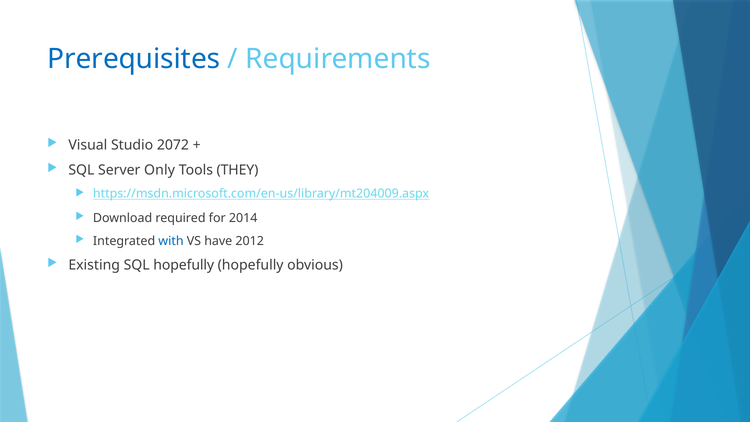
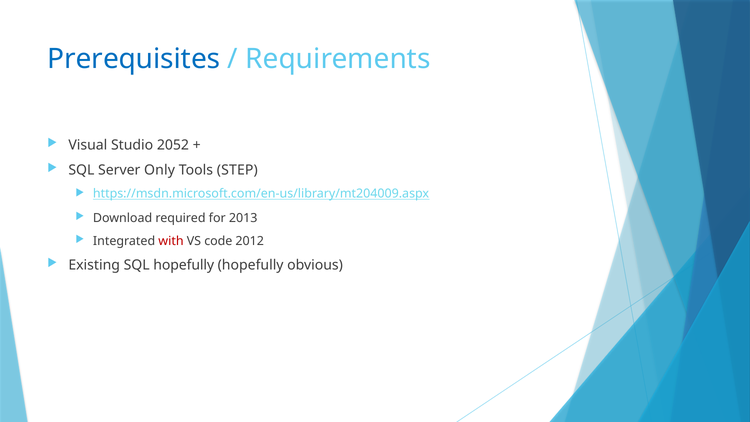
2072: 2072 -> 2052 (173, 145)
THEY: THEY -> STEP (237, 170)
2014: 2014 -> 2013 (243, 218)
with colour: blue -> red (171, 241)
have: have -> code (218, 241)
